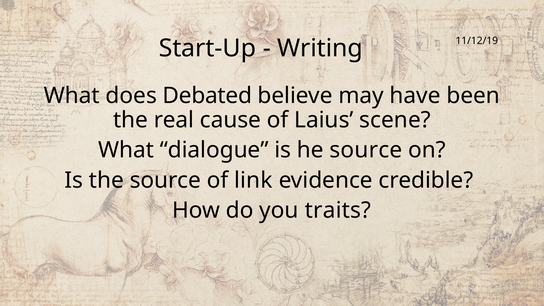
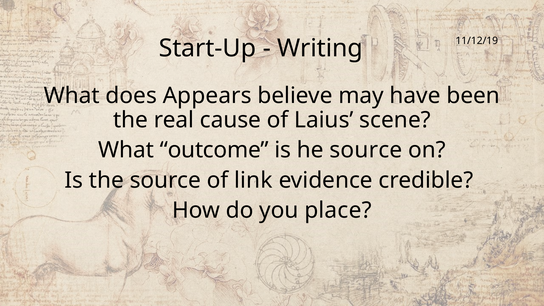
Debated: Debated -> Appears (207, 96)
dialogue: dialogue -> outcome (214, 150)
traits: traits -> place (338, 210)
